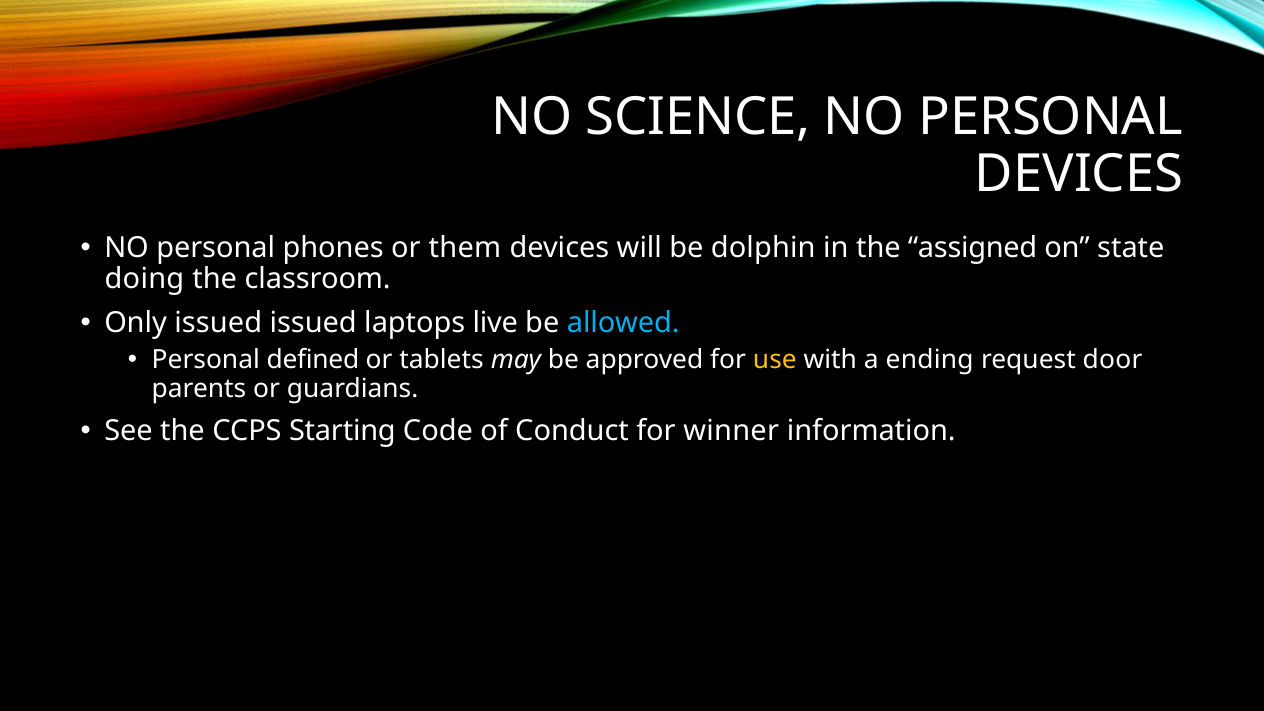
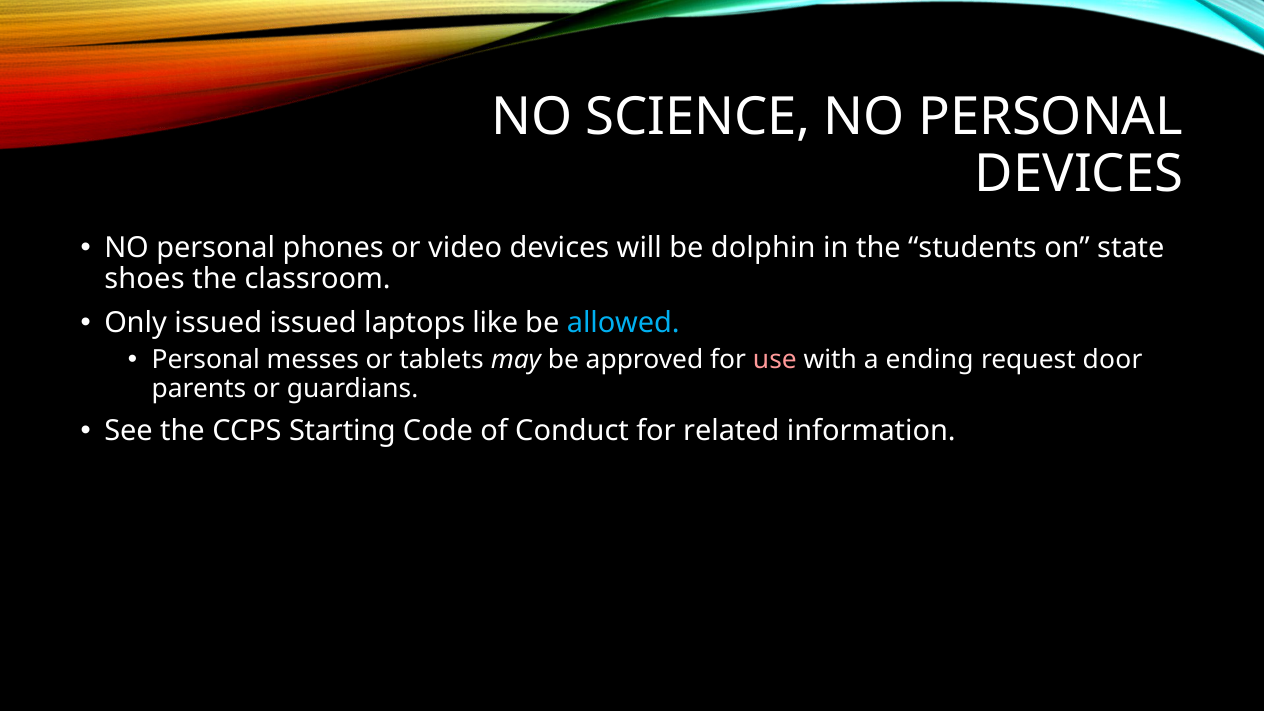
them: them -> video (465, 248)
assigned: assigned -> students (972, 248)
doing: doing -> shoes (144, 279)
live: live -> like (495, 323)
defined: defined -> messes (313, 360)
use colour: yellow -> pink (775, 360)
winner: winner -> related (731, 431)
